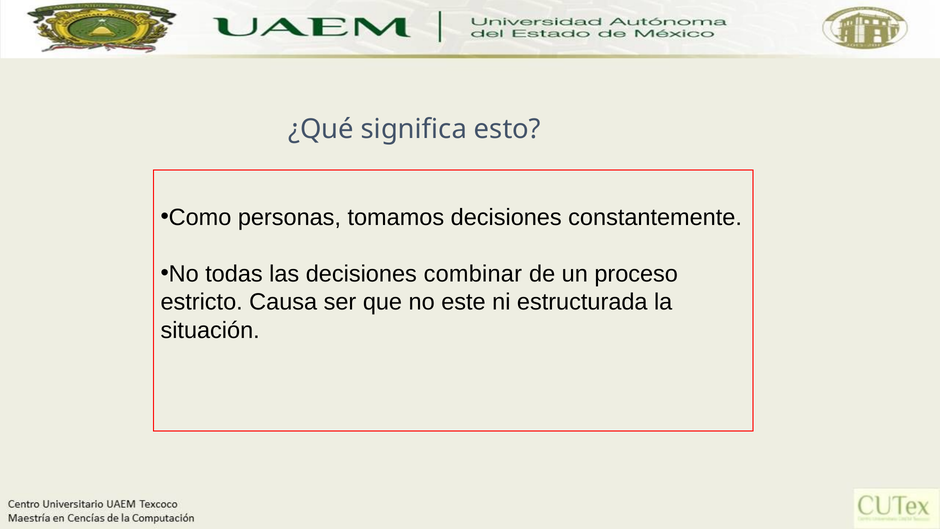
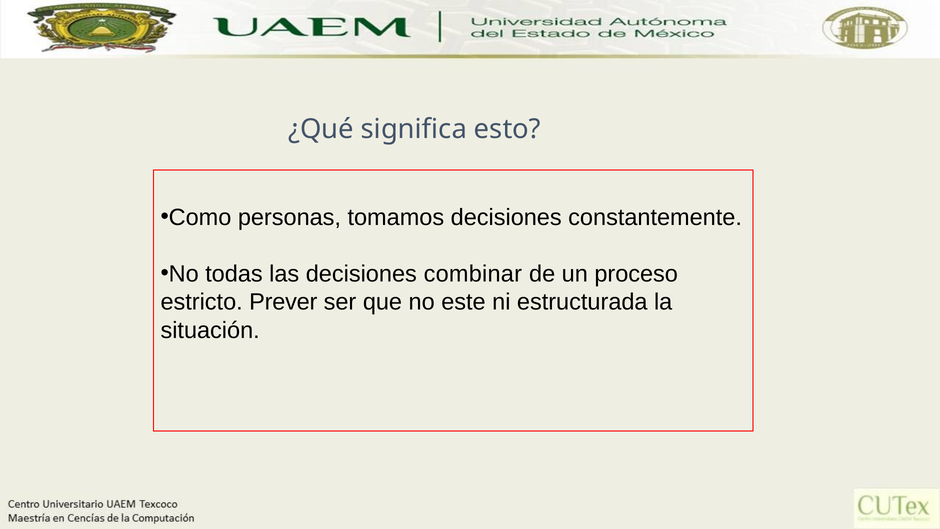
Causa: Causa -> Prever (283, 302)
